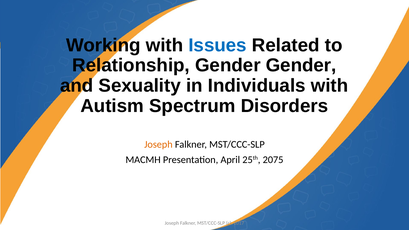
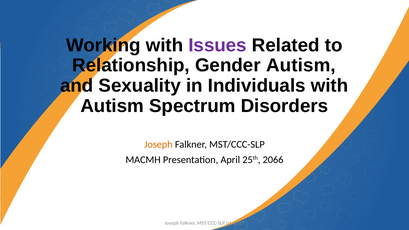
Issues colour: blue -> purple (218, 45)
Gender Gender: Gender -> Autism (301, 65)
2075: 2075 -> 2066 (273, 160)
